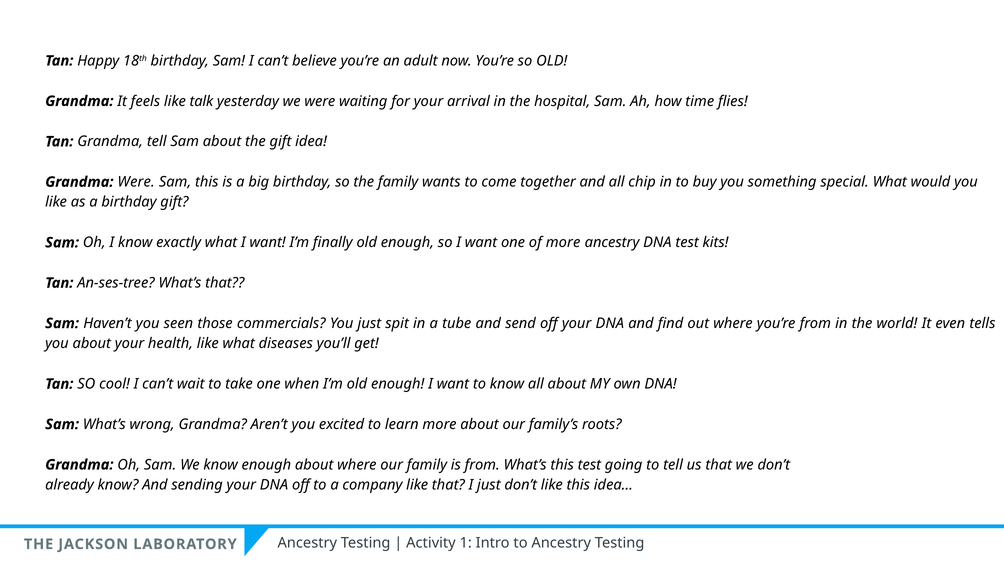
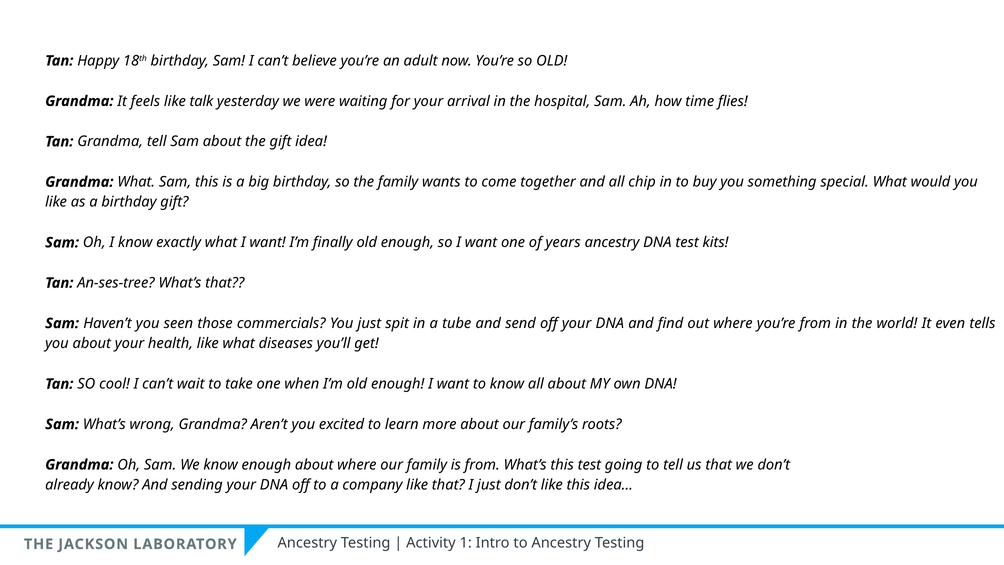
Grandma Were: Were -> What (136, 182)
of more: more -> years (563, 242)
